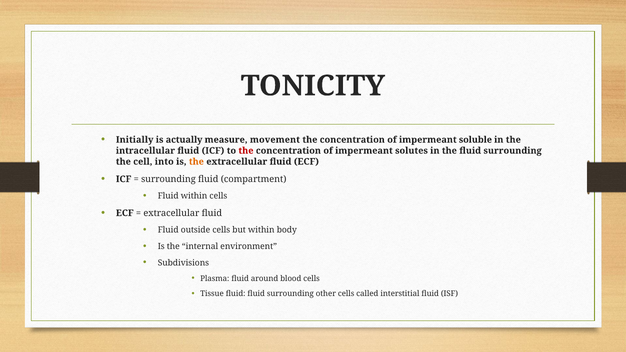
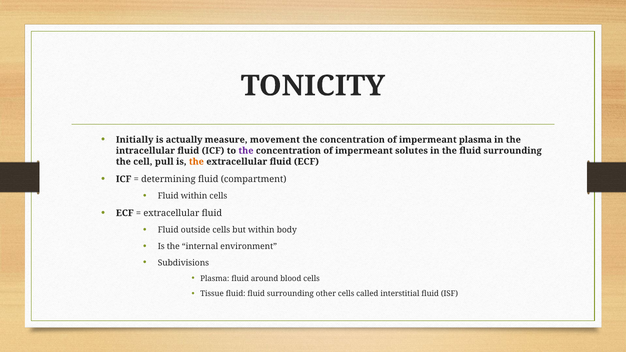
impermeant soluble: soluble -> plasma (475, 140)
the colour: red -> purple (246, 151)
into: into -> pull (164, 162)
surrounding: surrounding -> determining (168, 179)
